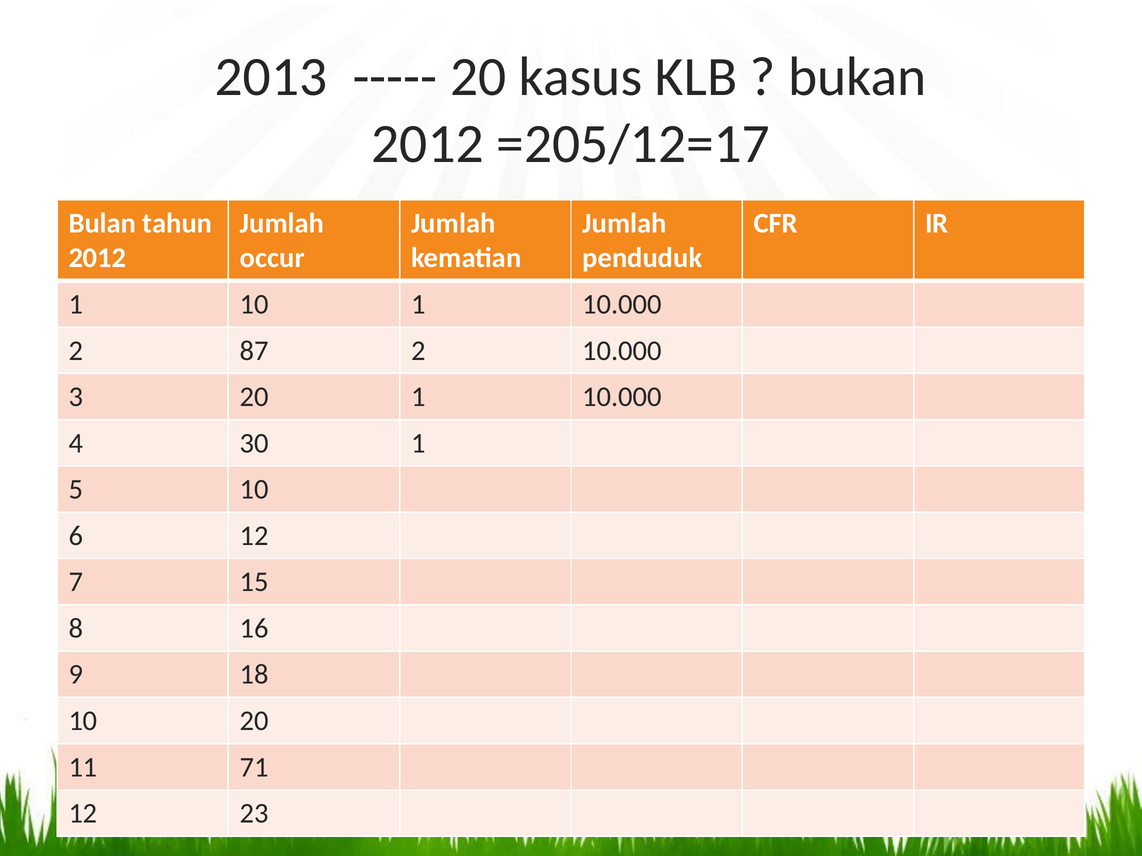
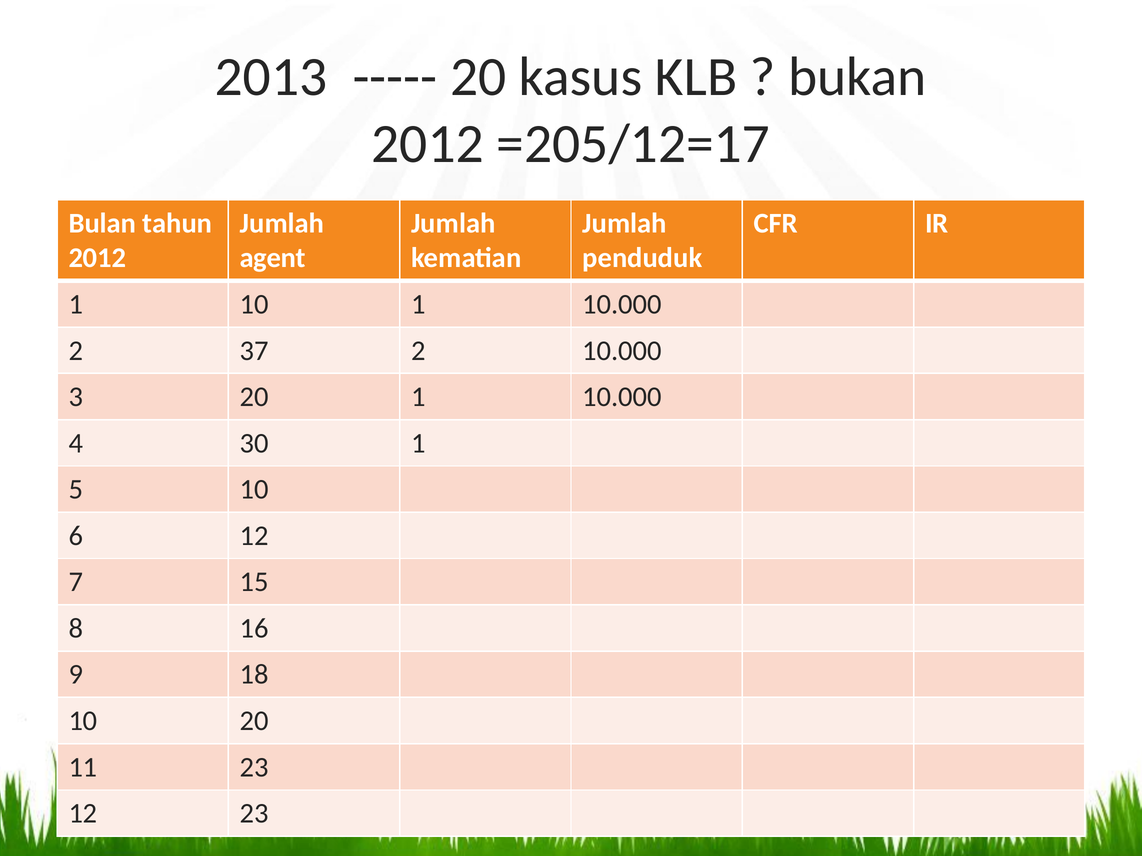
occur: occur -> agent (273, 258)
87: 87 -> 37 (254, 351)
11 71: 71 -> 23 (254, 768)
